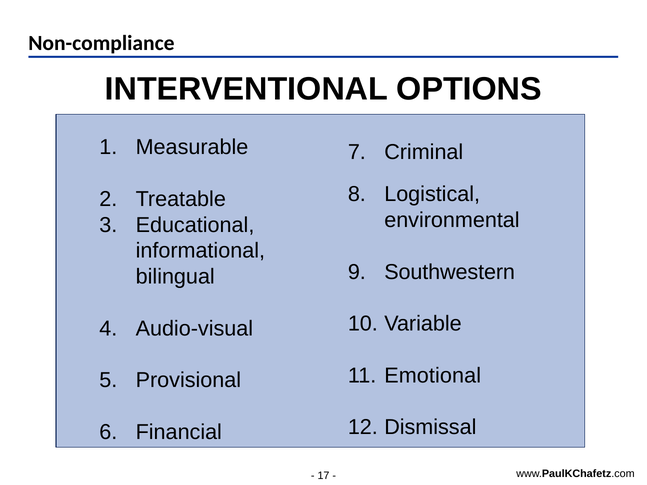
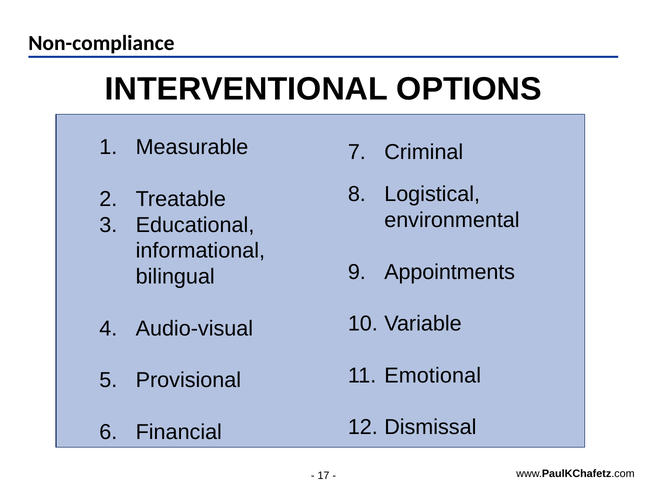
Southwestern: Southwestern -> Appointments (450, 272)
